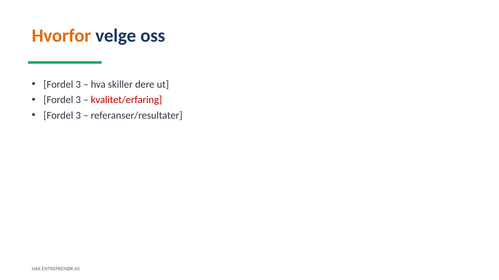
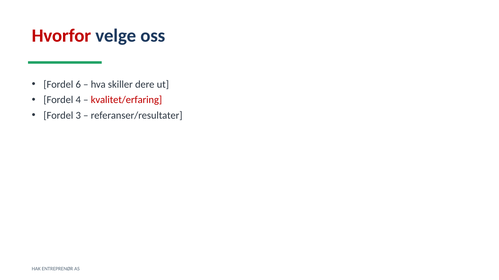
Hvorfor colour: orange -> red (62, 36)
3: 3 -> 6 (78, 85)
3: 3 -> 4 (78, 100)
